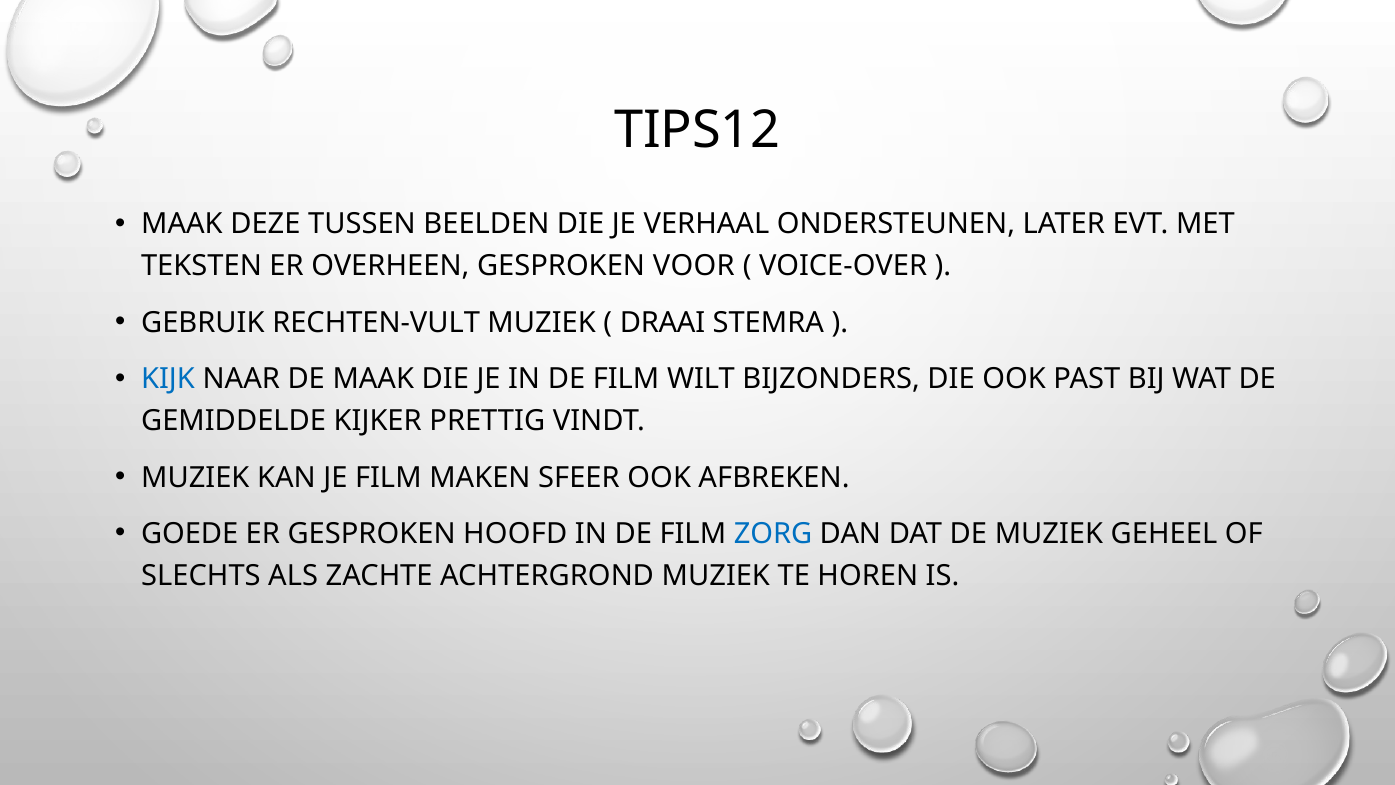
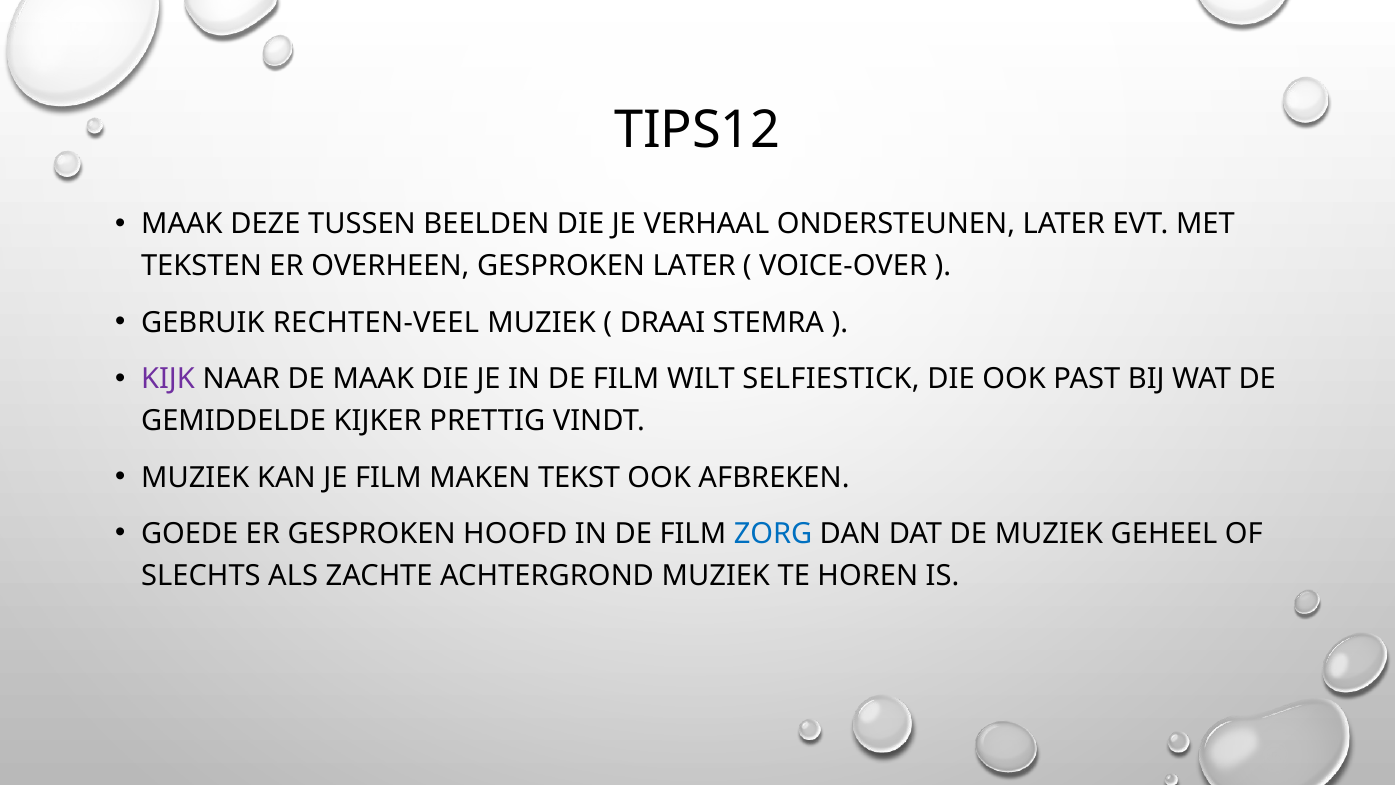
GESPROKEN VOOR: VOOR -> LATER (694, 266)
RECHTEN-VULT: RECHTEN-VULT -> RECHTEN-VEEL (376, 323)
KIJK colour: blue -> purple (168, 379)
BIJZONDERS: BIJZONDERS -> SELFIESTICK (831, 379)
SFEER: SFEER -> TEKST (579, 477)
